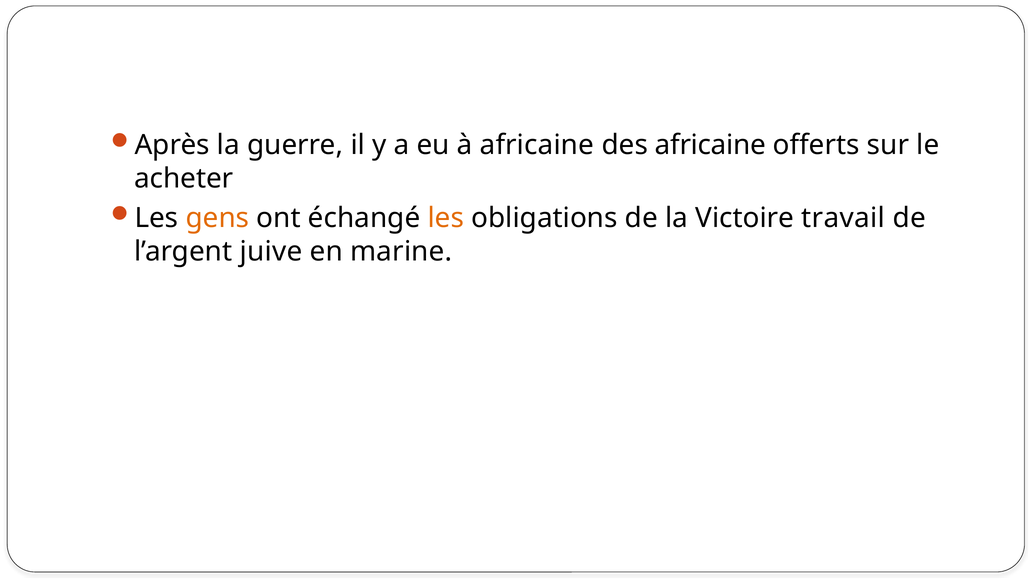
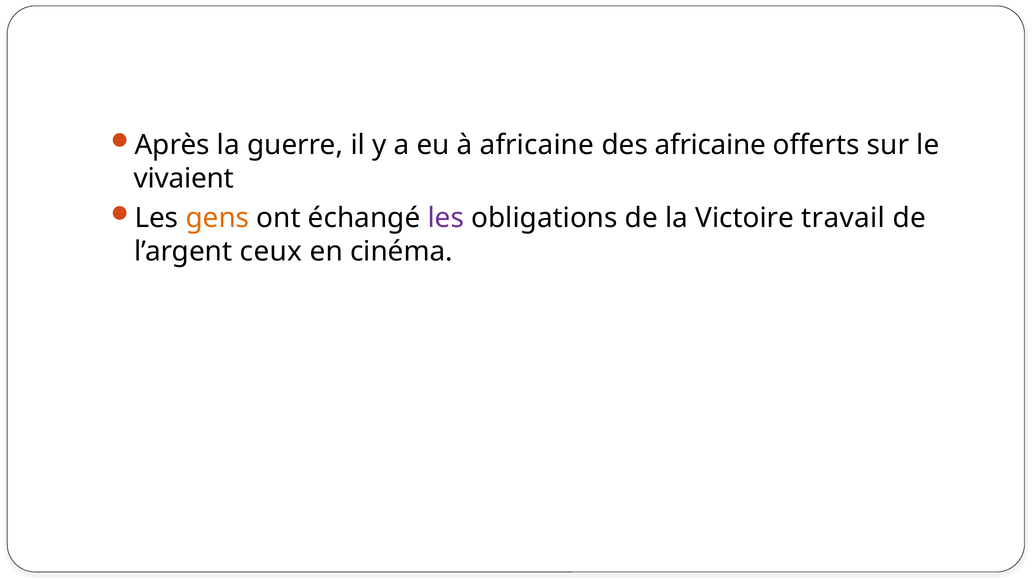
acheter: acheter -> vivaient (184, 179)
les colour: orange -> purple (446, 218)
juive: juive -> ceux (271, 252)
marine: marine -> cinéma (401, 252)
